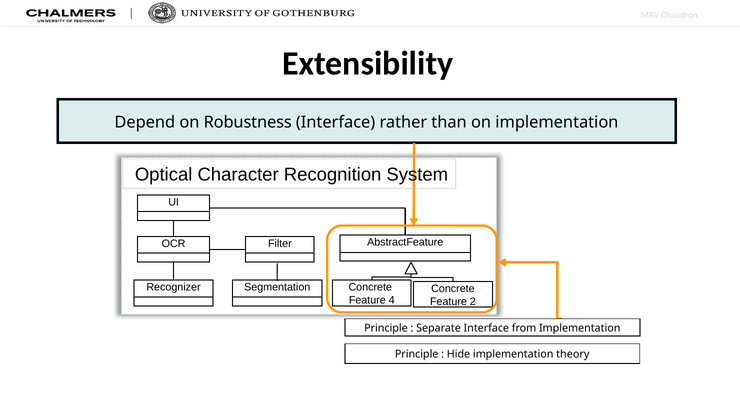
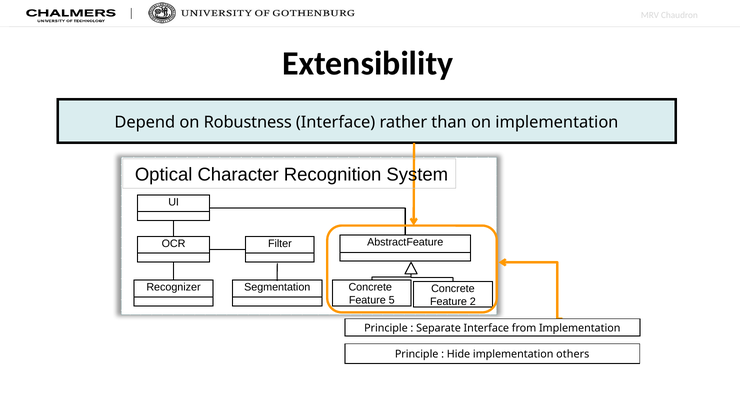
4: 4 -> 5 (392, 300)
theory: theory -> others (573, 354)
